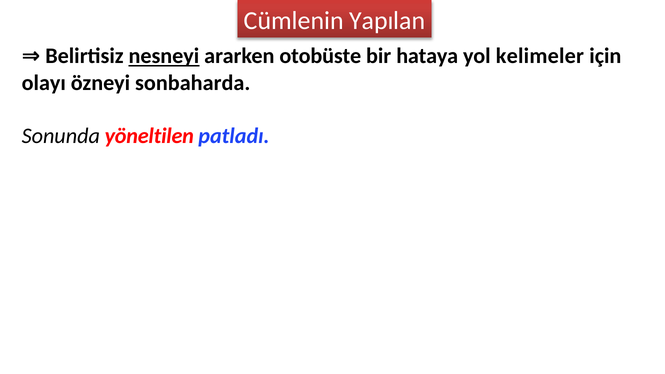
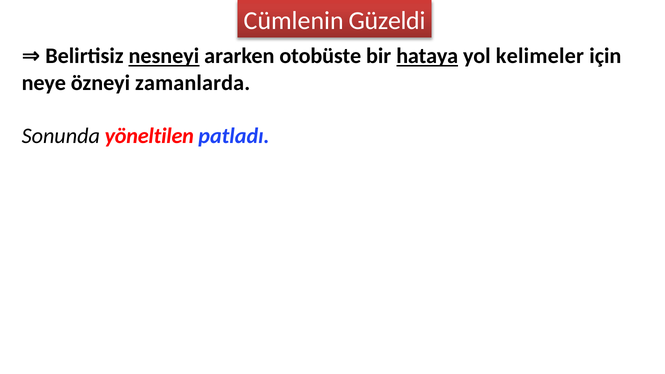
Yapılan: Yapılan -> Güzeldi (387, 21)
hataya underline: none -> present (427, 56)
olayı: olayı -> neye (44, 83)
sonbaharda: sonbaharda -> zamanlarda (193, 83)
